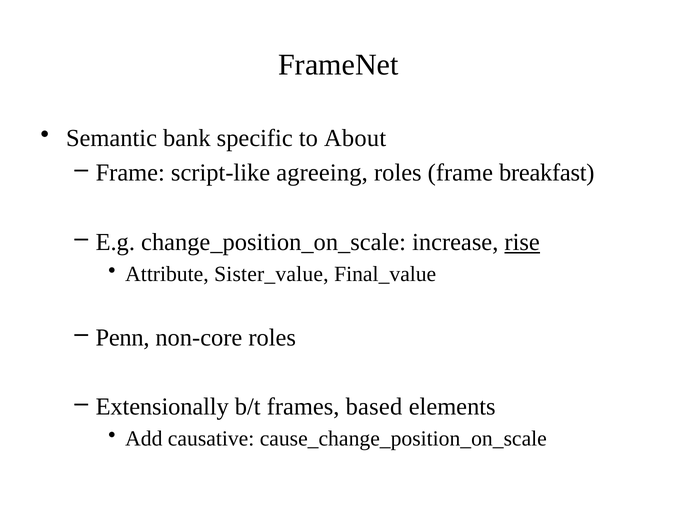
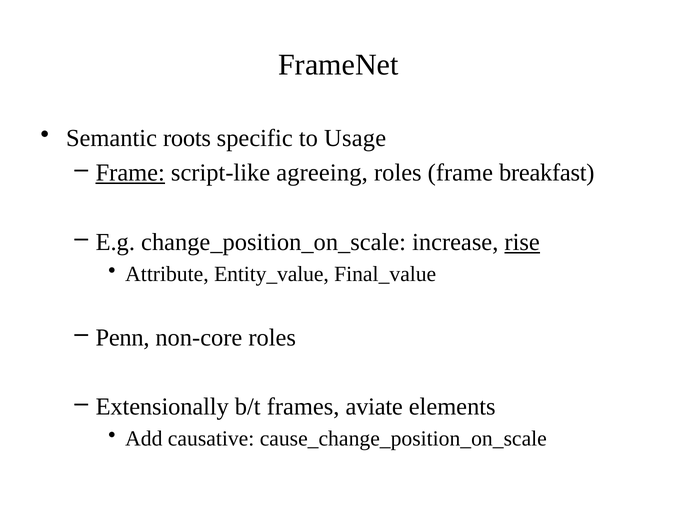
bank: bank -> roots (187, 138)
About: About -> Usage (355, 138)
Frame underline: none -> present (130, 173)
Sister_value: Sister_value -> Entity_value (271, 274)
based: based -> aviate (374, 407)
